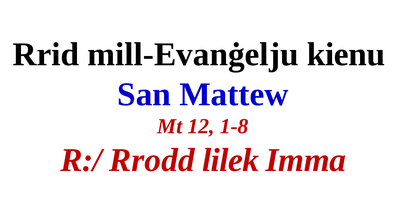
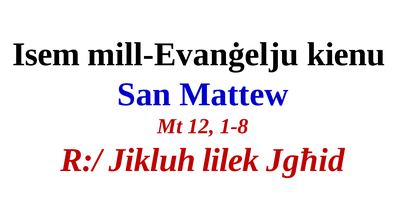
Rrid: Rrid -> Isem (46, 54)
Rrodd: Rrodd -> Jikluh (152, 160)
Imma: Imma -> Jgħid (305, 160)
